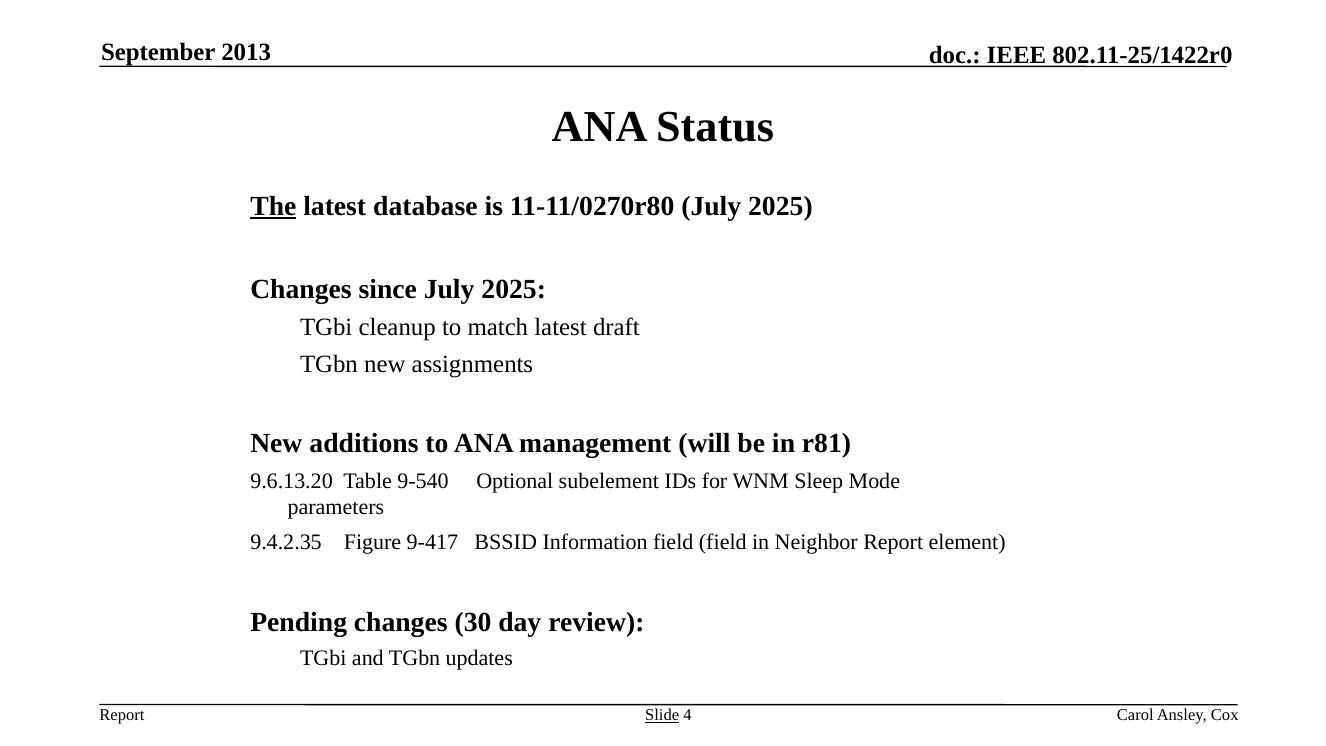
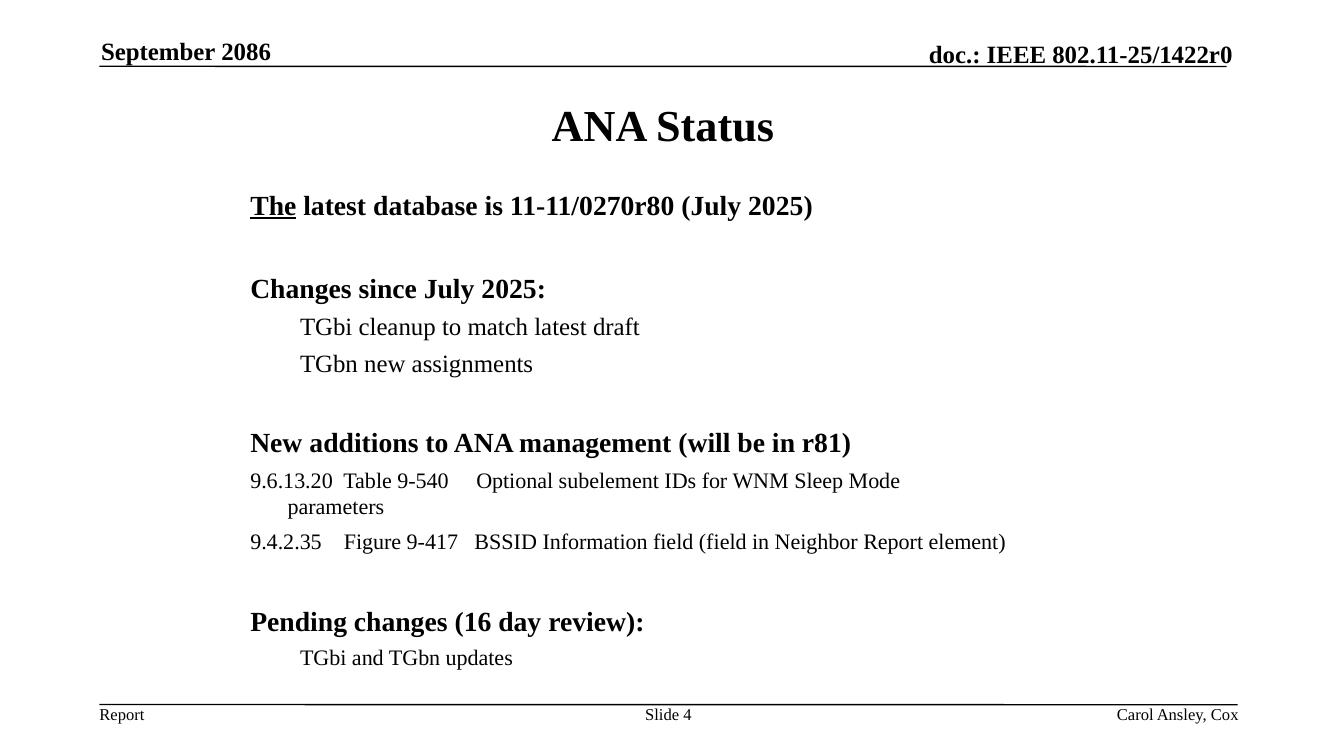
2013: 2013 -> 2086 (246, 53)
30: 30 -> 16 (473, 622)
Slide underline: present -> none (662, 715)
